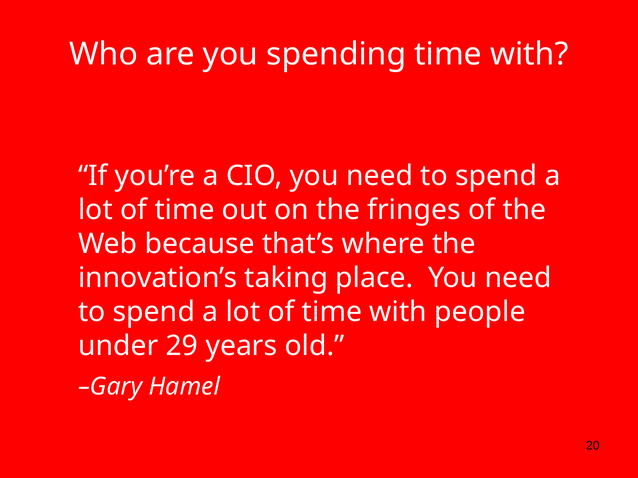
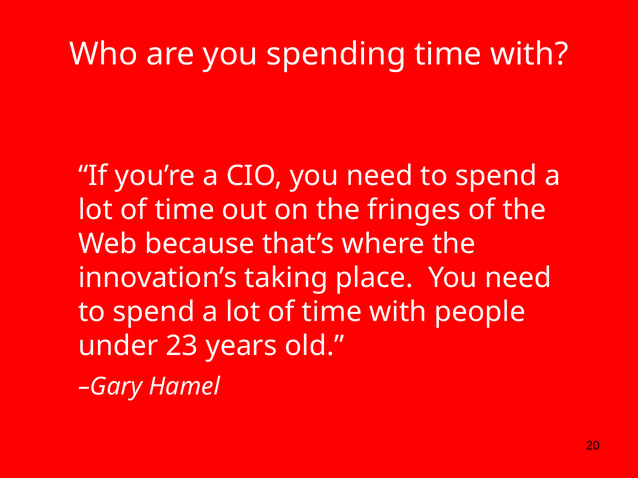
29: 29 -> 23 (182, 346)
